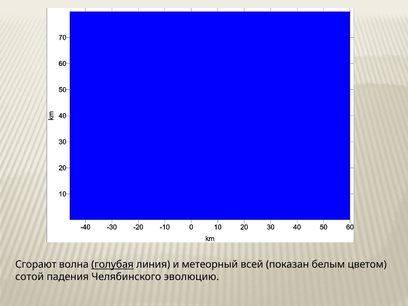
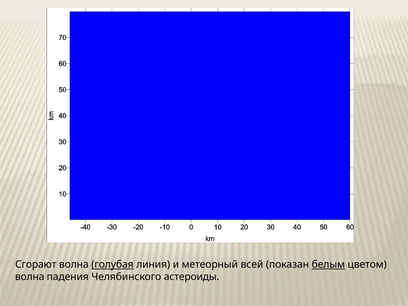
белым underline: none -> present (328, 265)
сотой: сотой -> волна (30, 277)
эволюцию: эволюцию -> астероиды (192, 277)
